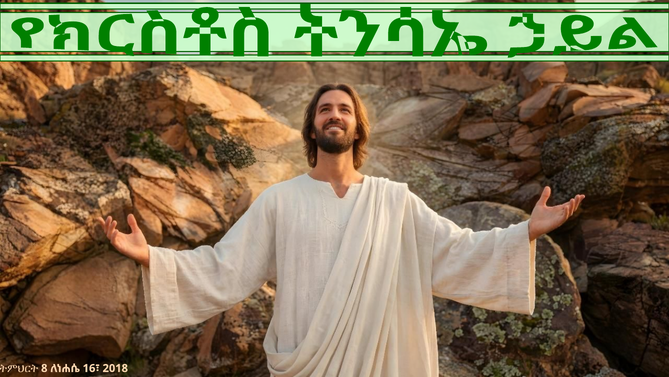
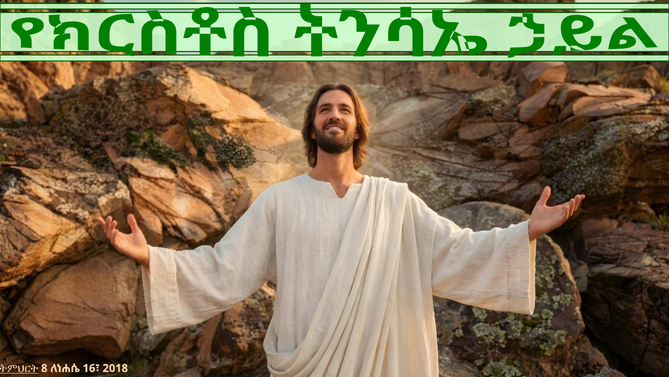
ትምህርት underline: none -> present (19, 368)
